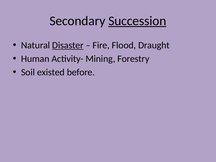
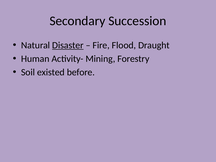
Succession underline: present -> none (137, 21)
